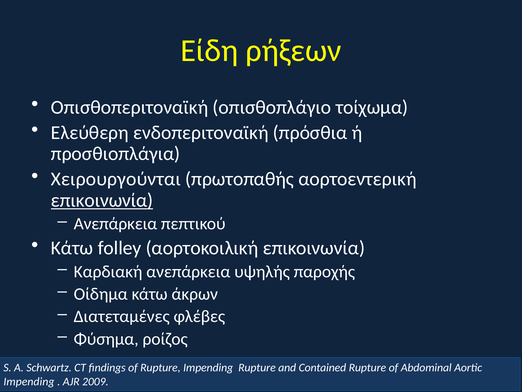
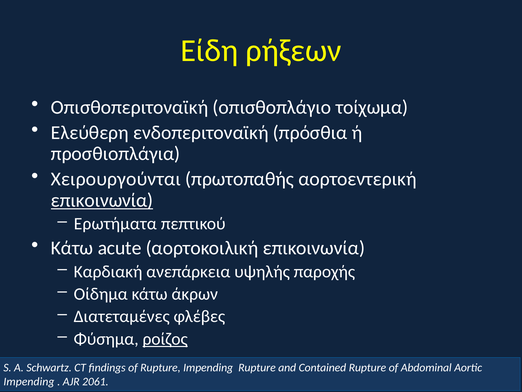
Ανεπάρκεια: Ανεπάρκεια -> Ερωτήματα (115, 223)
folley: folley -> acute (120, 248)
ροίζος underline: none -> present (165, 339)
2009: 2009 -> 2061 (95, 381)
